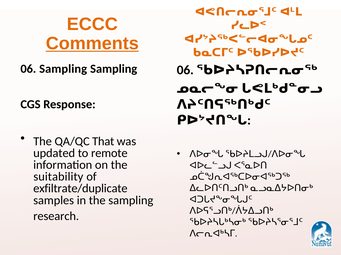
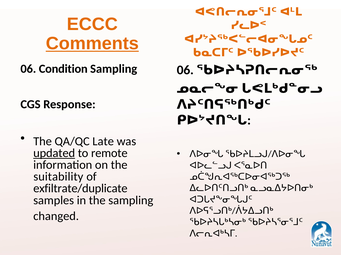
06 Sampling: Sampling -> Condition (63, 69)
That: That -> Late (103, 142)
updated underline: none -> present (54, 154)
research: research -> changed (56, 217)
